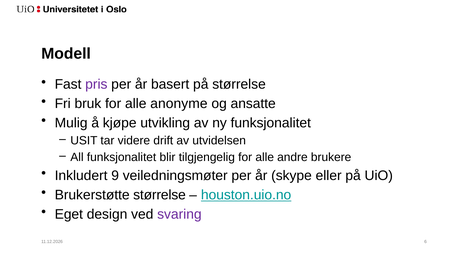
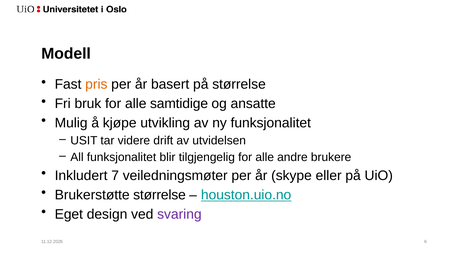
pris colour: purple -> orange (96, 85)
anonyme: anonyme -> samtidige (179, 104)
9: 9 -> 7 (115, 176)
